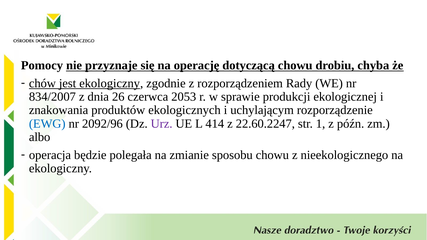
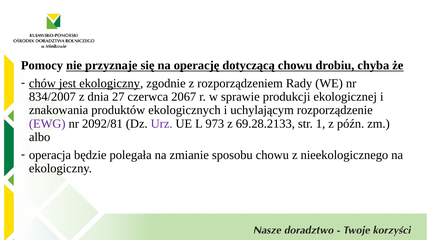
26: 26 -> 27 (118, 97)
2053: 2053 -> 2067 (184, 97)
EWG colour: blue -> purple (47, 124)
2092/96: 2092/96 -> 2092/81 (102, 124)
414: 414 -> 973 (215, 124)
22.60.2247: 22.60.2247 -> 69.28.2133 (265, 124)
